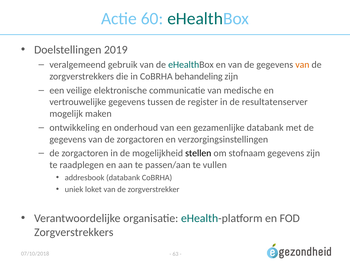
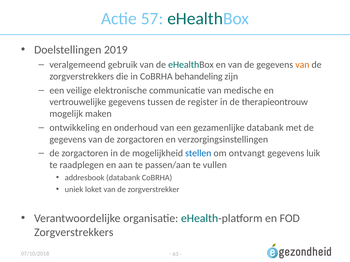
60: 60 -> 57 (152, 19)
resultatenserver: resultatenserver -> therapieontrouw (275, 102)
stellen colour: black -> blue (198, 154)
stofnaam: stofnaam -> ontvangt (247, 154)
gegevens zijn: zijn -> luik (313, 154)
